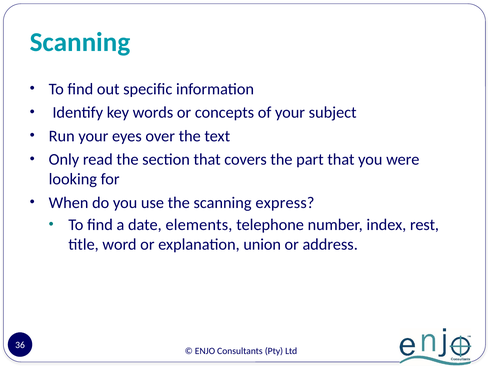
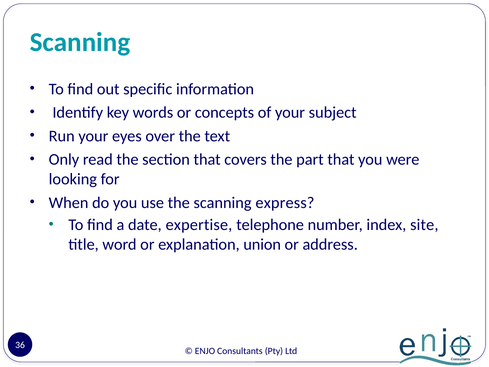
elements: elements -> expertise (199, 225)
rest: rest -> site (424, 225)
